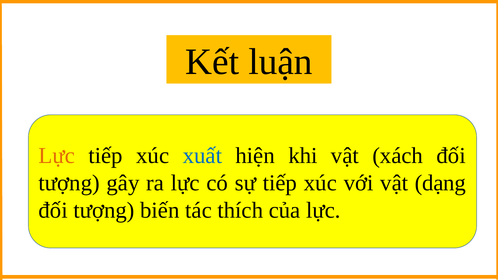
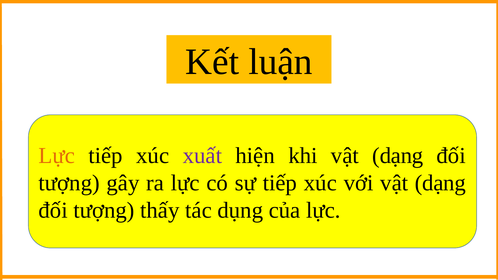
xuất colour: blue -> purple (202, 156)
khi vật xách: xách -> dạng (398, 156)
biến: biến -> thấy (160, 210)
thích: thích -> dụng (240, 210)
